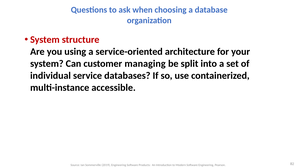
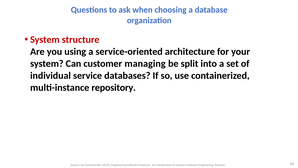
accessible: accessible -> repository (114, 87)
